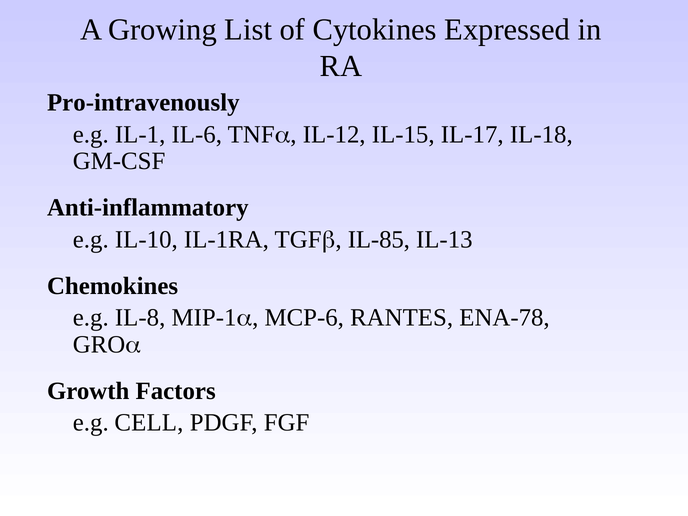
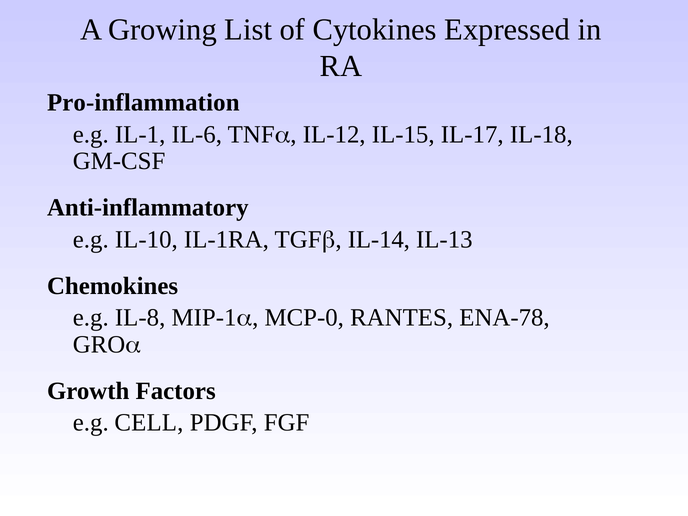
Pro-intravenously: Pro-intravenously -> Pro-inflammation (143, 103)
IL-85: IL-85 -> IL-14 (379, 240)
MCP-6: MCP-6 -> MCP-0 (304, 318)
